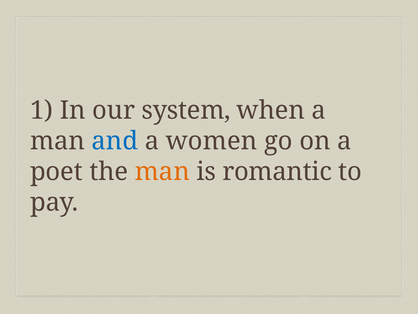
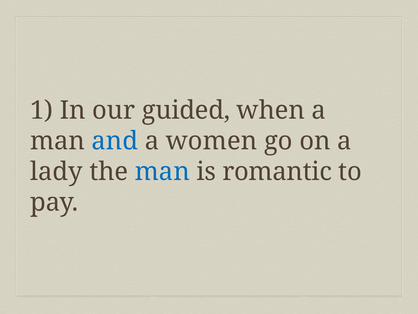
system: system -> guided (186, 110)
poet: poet -> lady (56, 171)
man colour: orange -> blue (162, 171)
